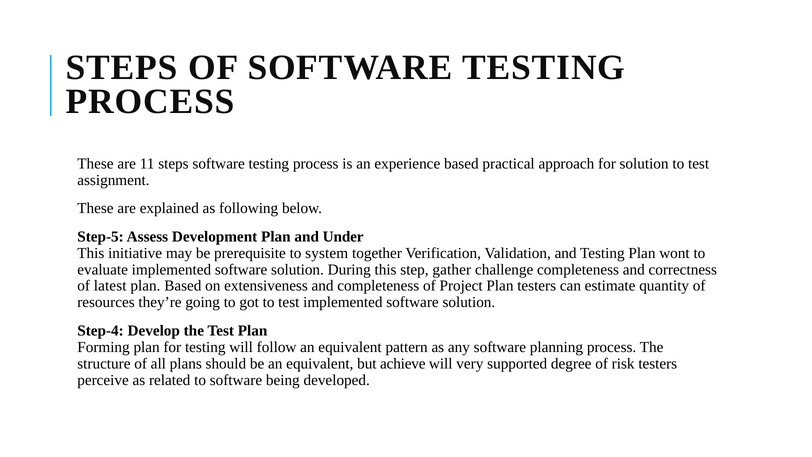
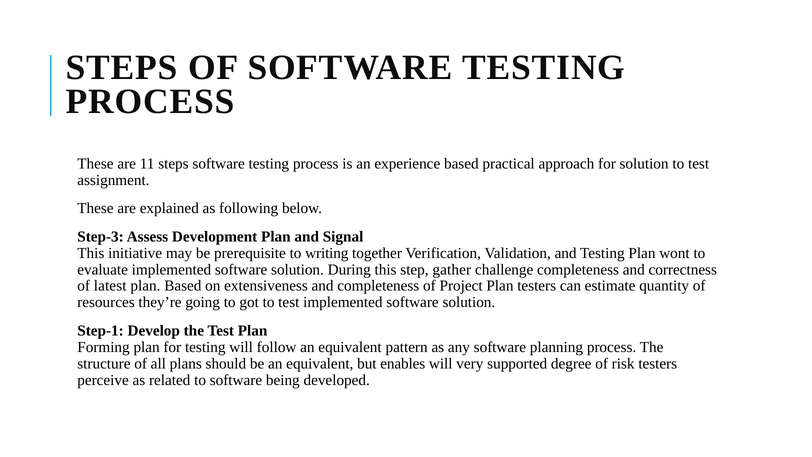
Step-5: Step-5 -> Step-3 (101, 236)
Under: Under -> Signal (343, 236)
system: system -> writing (327, 253)
Step-4: Step-4 -> Step-1 (101, 331)
achieve: achieve -> enables (403, 363)
